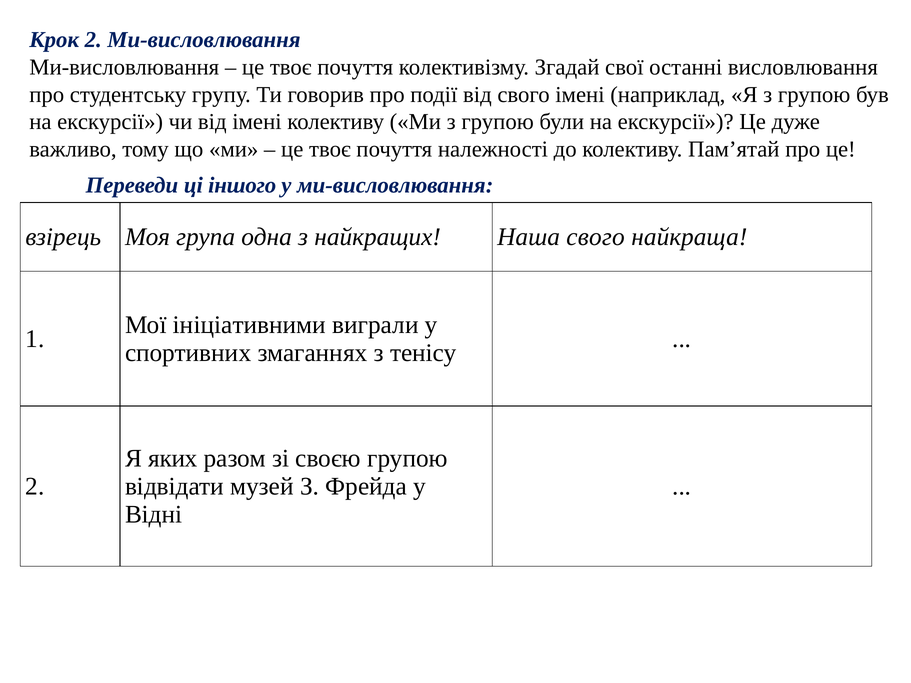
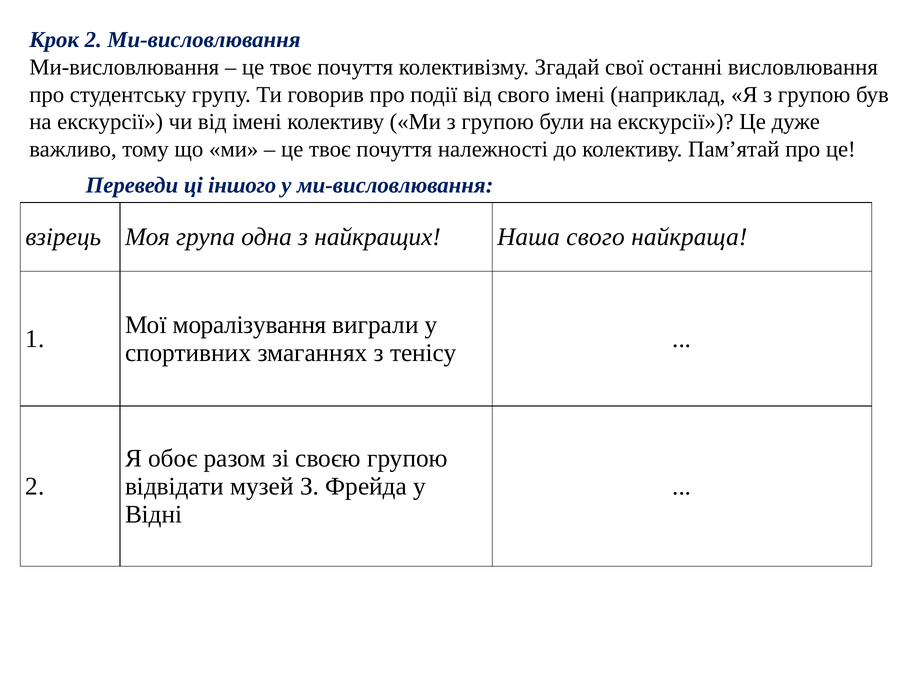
ініціативними: ініціативними -> моралізування (250, 325)
яких: яких -> обоє (173, 458)
